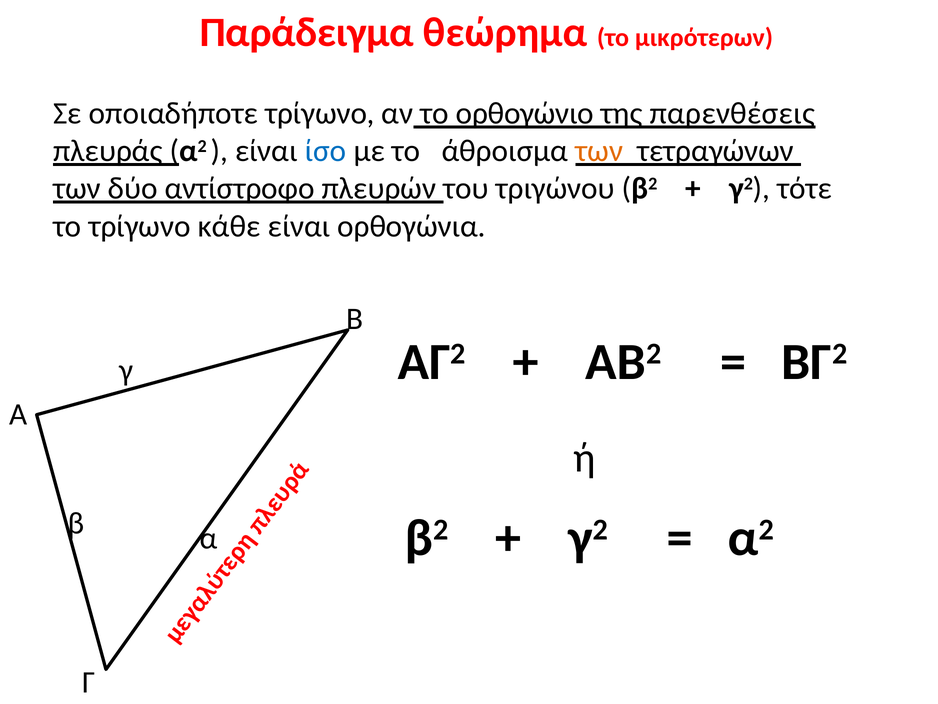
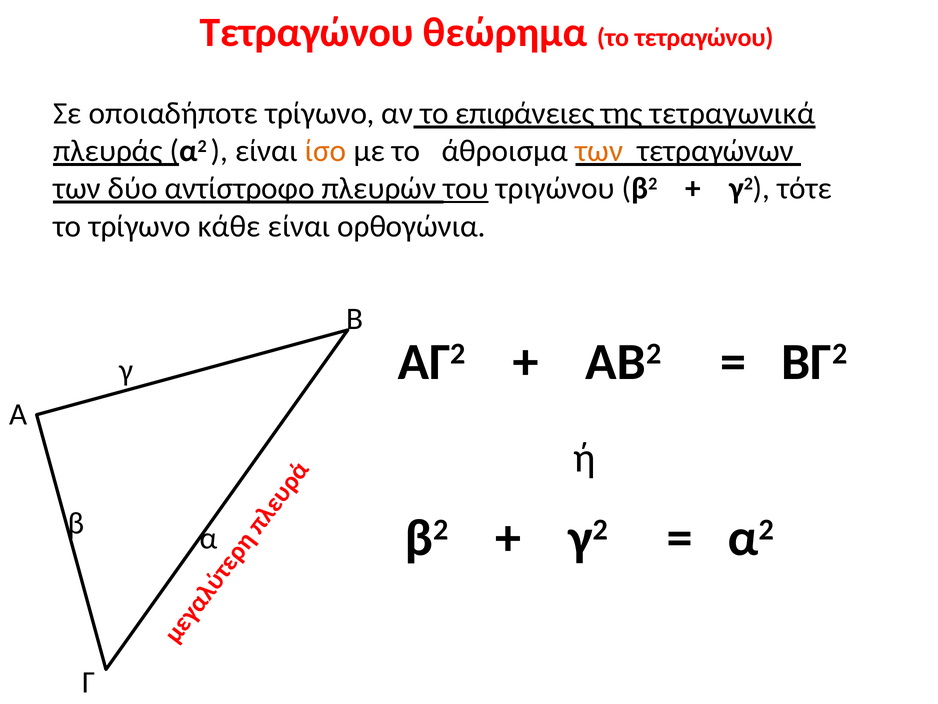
Παράδειγμα: Παράδειγμα -> Τετραγώνου (307, 33)
το μικρότερων: μικρότερων -> τετραγώνου (704, 38)
ορθογώνιο: ορθογώνιο -> επιφάνειες (525, 113)
παρενθέσεις: παρενθέσεις -> τετραγωνικά (732, 113)
ίσο colour: blue -> orange (326, 151)
του underline: none -> present (466, 189)
